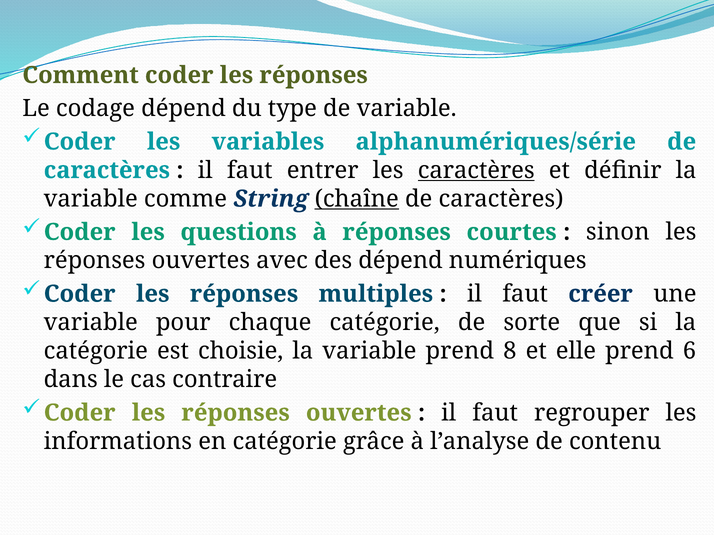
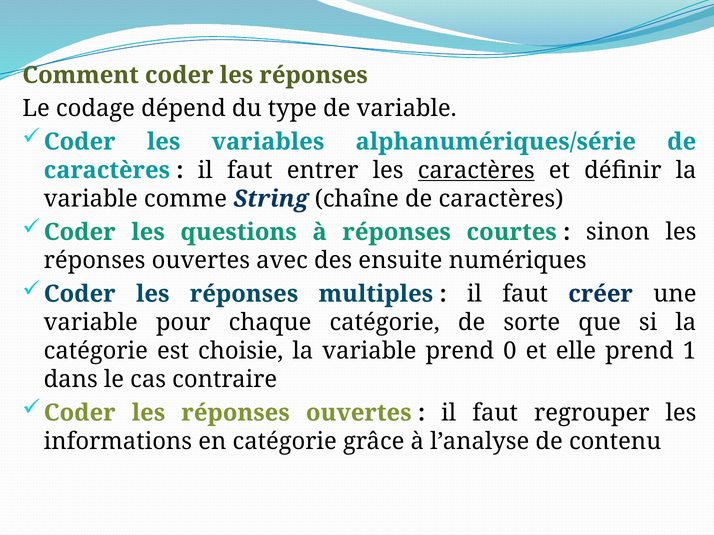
chaîne underline: present -> none (357, 199)
des dépend: dépend -> ensuite (400, 261)
8: 8 -> 0 (510, 351)
6: 6 -> 1 (689, 351)
